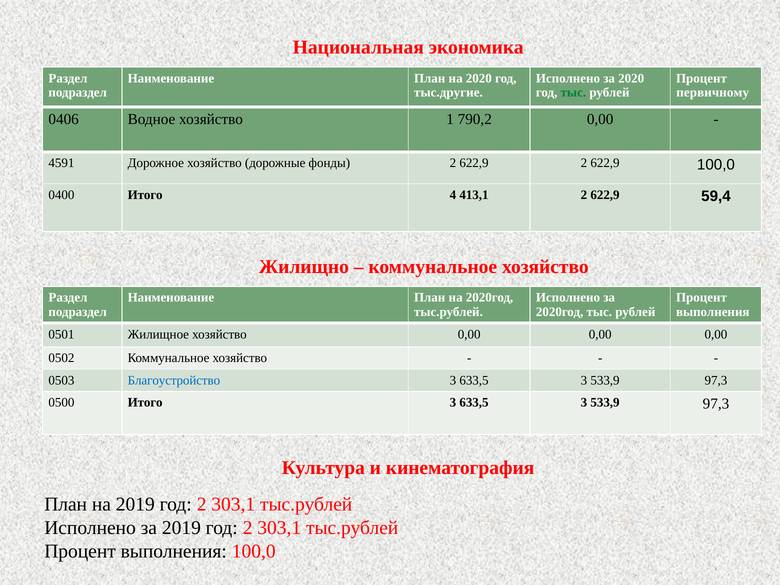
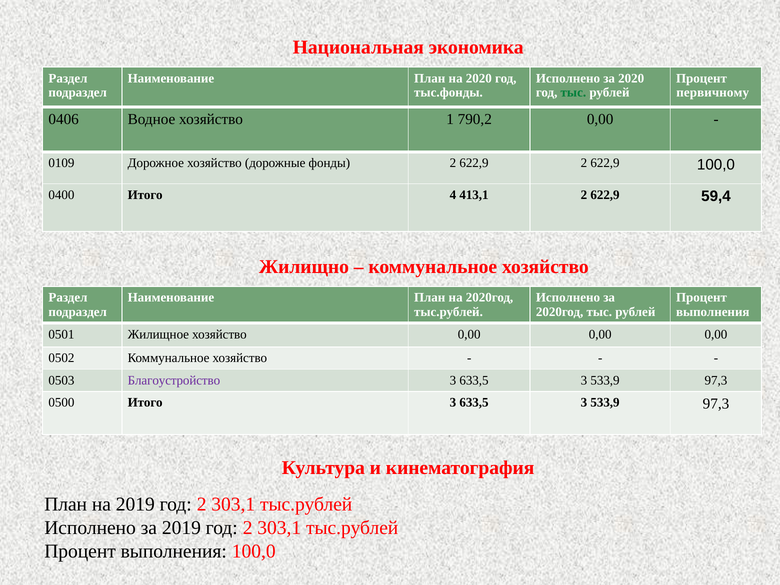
тыс.другие: тыс.другие -> тыс.фонды (448, 93)
4591: 4591 -> 0109 (61, 163)
Благоустройство colour: blue -> purple (174, 380)
